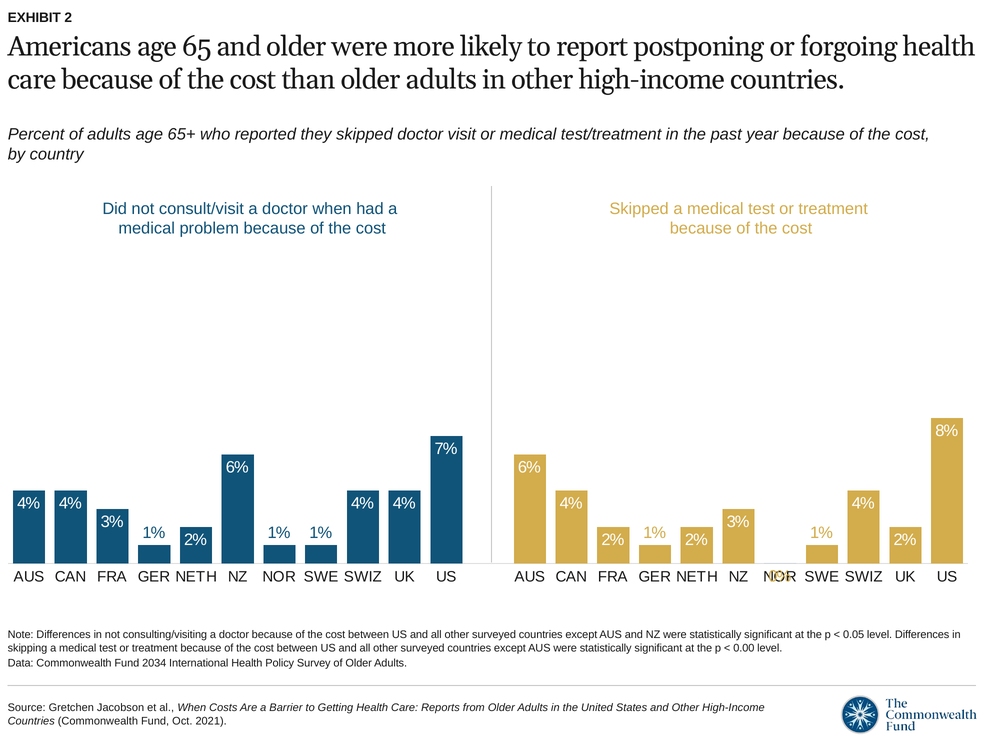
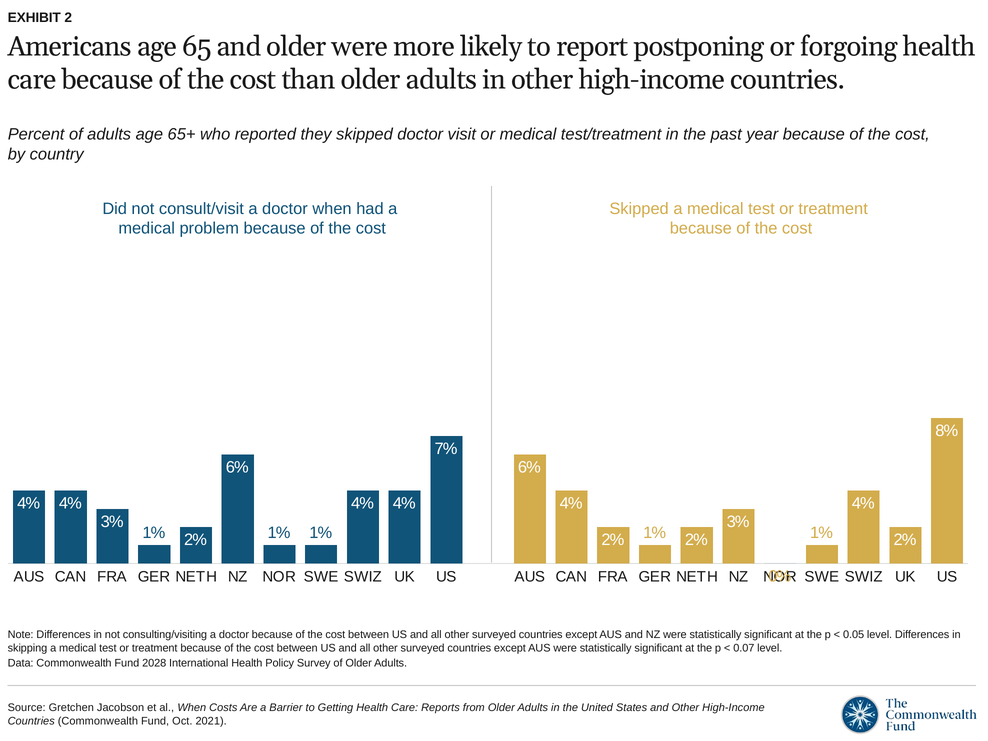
0.00: 0.00 -> 0.07 (744, 648)
2034: 2034 -> 2028 (154, 663)
